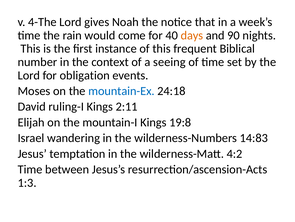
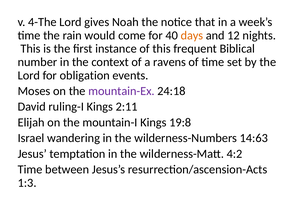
90: 90 -> 12 (234, 35)
seeing: seeing -> ravens (169, 62)
mountain-Ex colour: blue -> purple (121, 91)
14:83: 14:83 -> 14:63 (254, 138)
